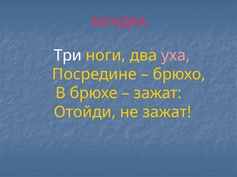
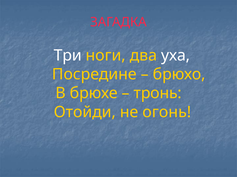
уха colour: pink -> white (176, 56)
зажат: зажат -> тронь (158, 94)
не зажат: зажат -> огонь (167, 112)
